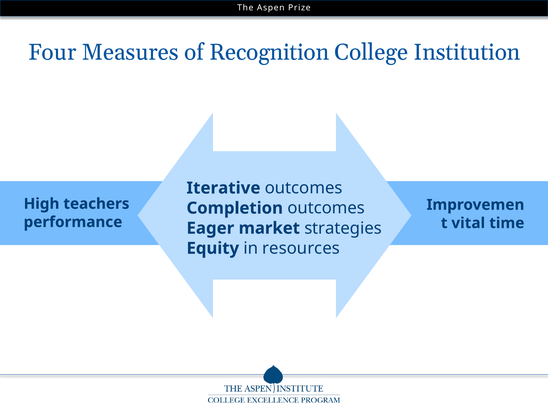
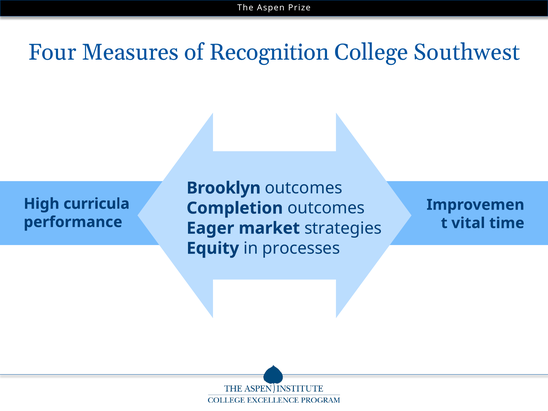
Institution: Institution -> Southwest (467, 52)
Iterative: Iterative -> Brooklyn (224, 188)
teachers: teachers -> curricula (96, 204)
resources: resources -> processes (301, 248)
